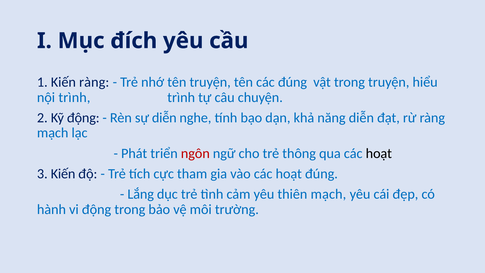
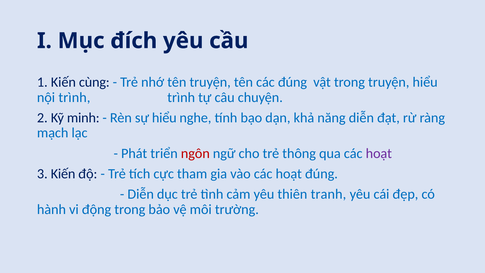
Kiến ràng: ràng -> cùng (94, 82)
Kỹ động: động -> minh (83, 118)
sự diễn: diễn -> hiểu (164, 118)
hoạt colour: black -> purple (379, 153)
Lắng: Lắng -> Diễn (141, 194)
thiên mạch: mạch -> tranh (328, 194)
